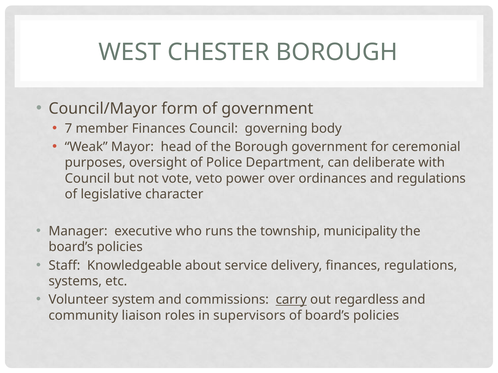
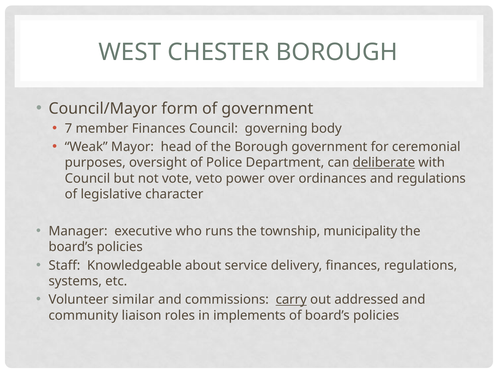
deliberate underline: none -> present (384, 163)
system: system -> similar (133, 300)
regardless: regardless -> addressed (366, 300)
supervisors: supervisors -> implements (249, 316)
